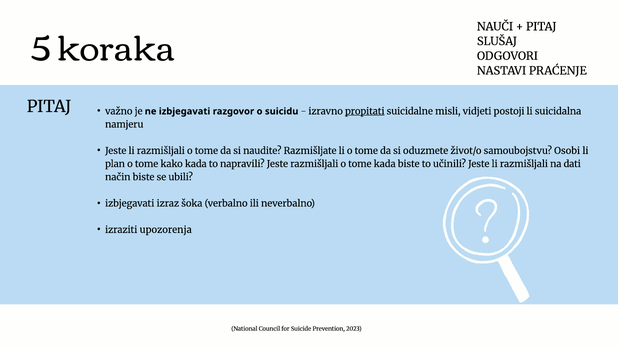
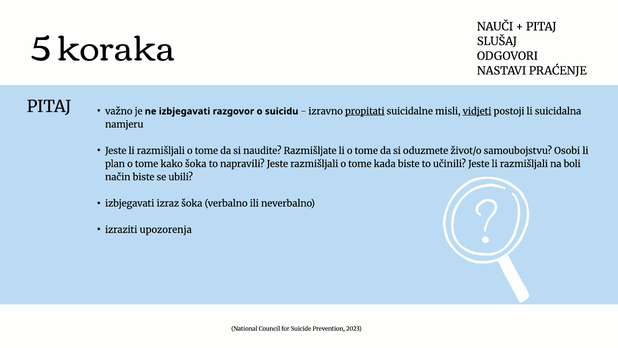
vidjeti underline: none -> present (477, 111)
kako kada: kada -> šoka (196, 164)
dati: dati -> boli (572, 164)
